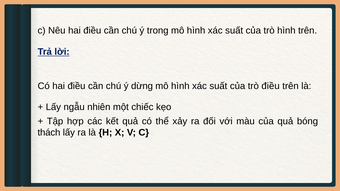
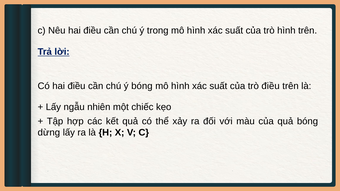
ý dừng: dừng -> bóng (142, 86)
thách: thách -> dừng (49, 133)
